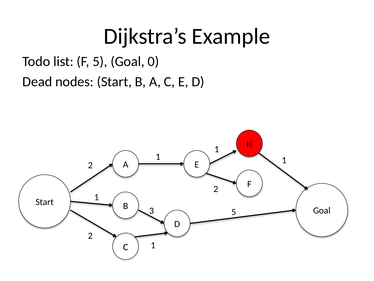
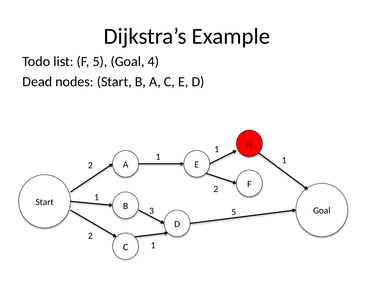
0: 0 -> 4 (153, 61)
